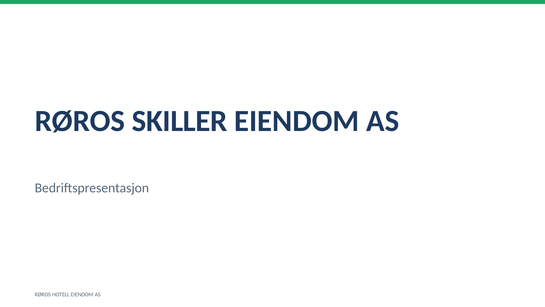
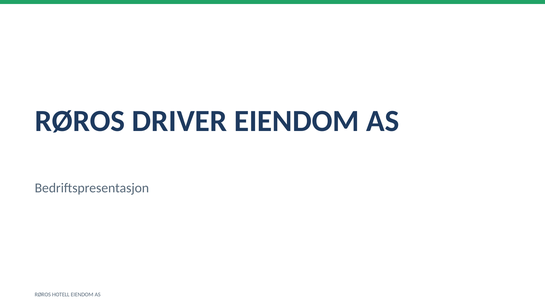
SKILLER: SKILLER -> DRIVER (179, 121)
